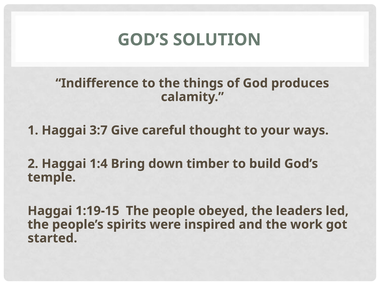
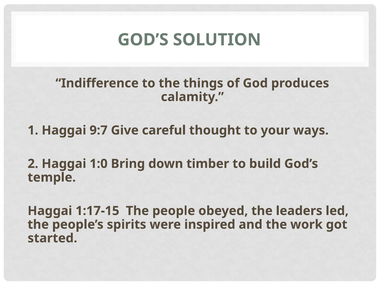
3:7: 3:7 -> 9:7 (99, 130)
1:4: 1:4 -> 1:0 (99, 164)
1:19-15: 1:19-15 -> 1:17-15 (97, 211)
